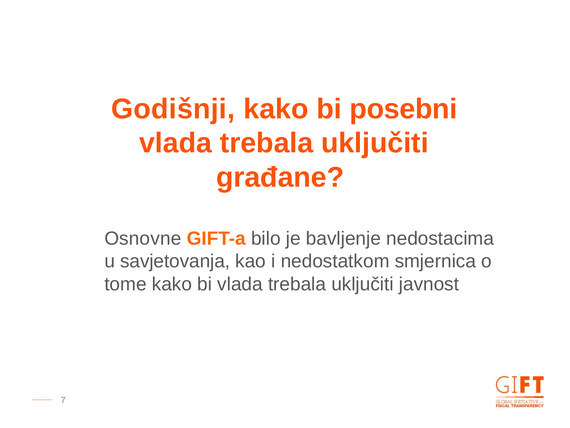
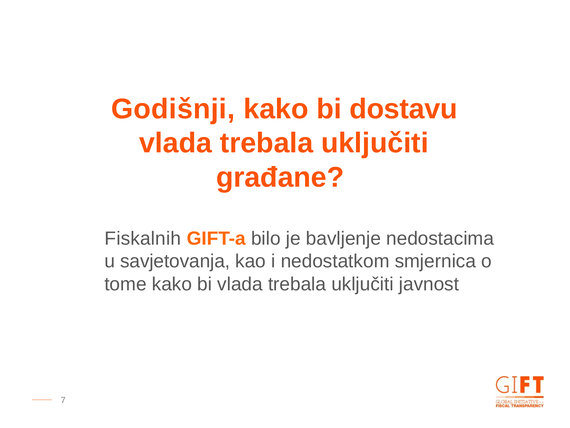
posebni: posebni -> dostavu (403, 109)
Osnovne: Osnovne -> Fiskalnih (143, 238)
